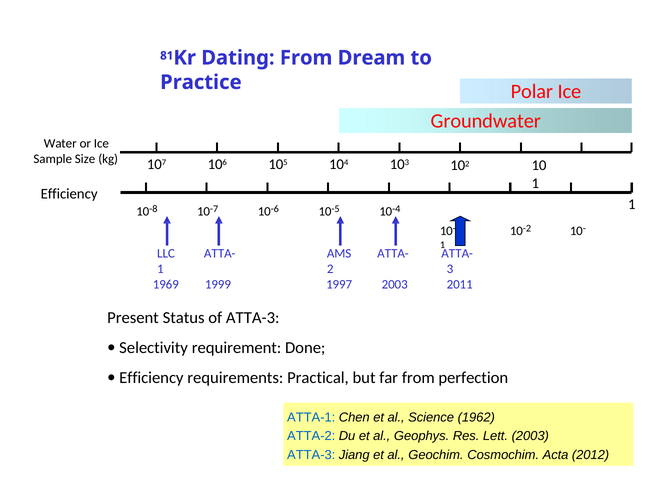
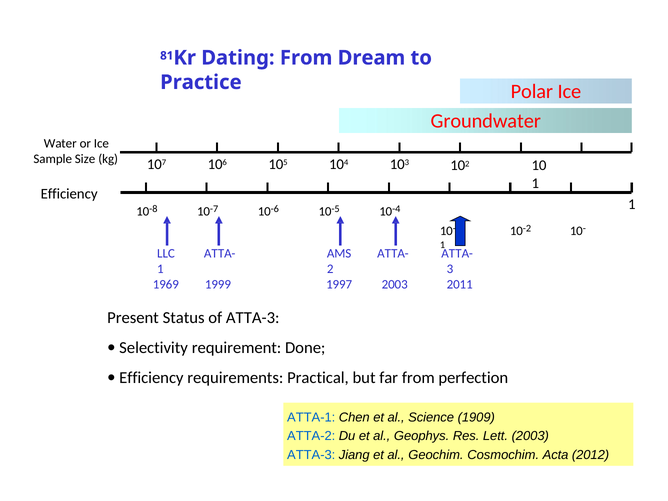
1962: 1962 -> 1909 (476, 417)
